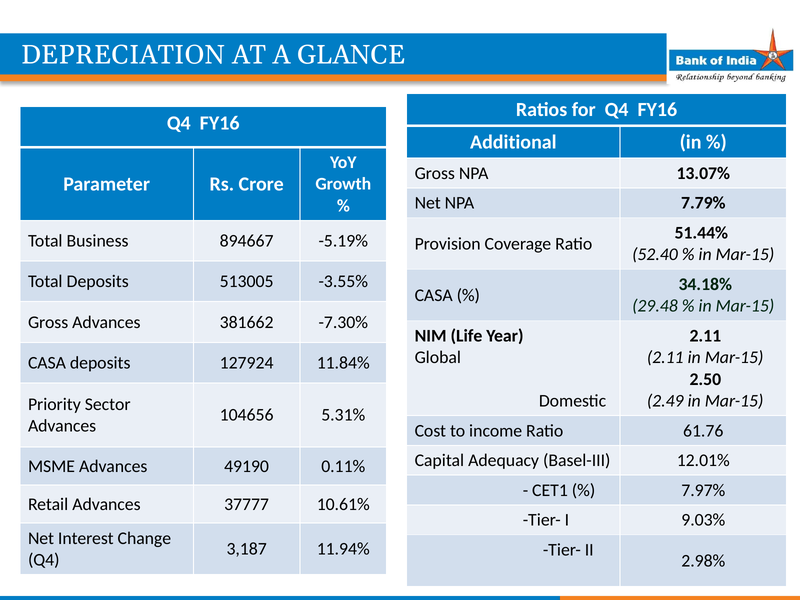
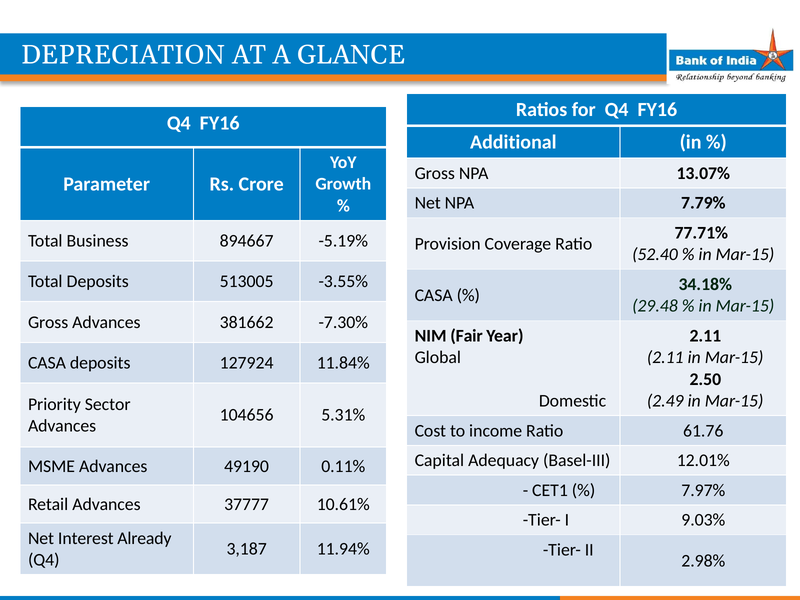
51.44%: 51.44% -> 77.71% (701, 233)
Life: Life -> Fair (467, 336)
Change: Change -> Already (144, 538)
